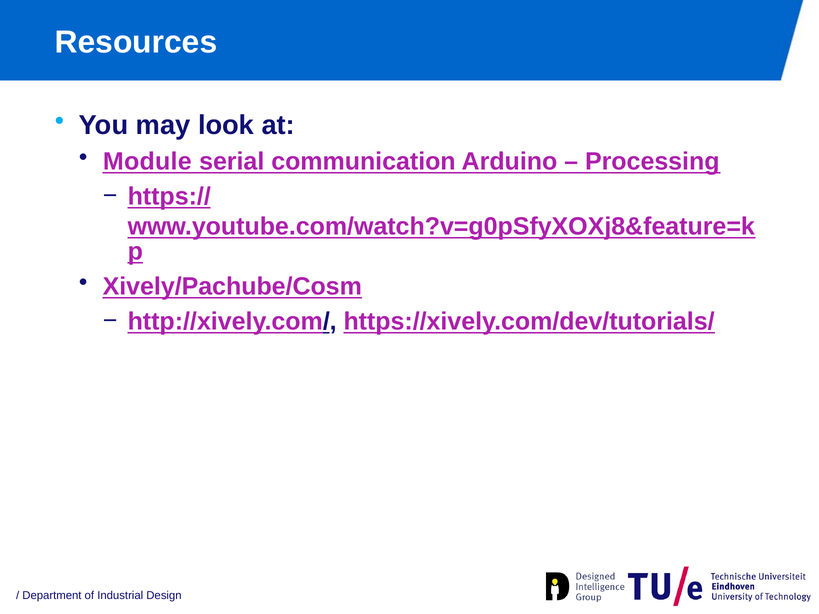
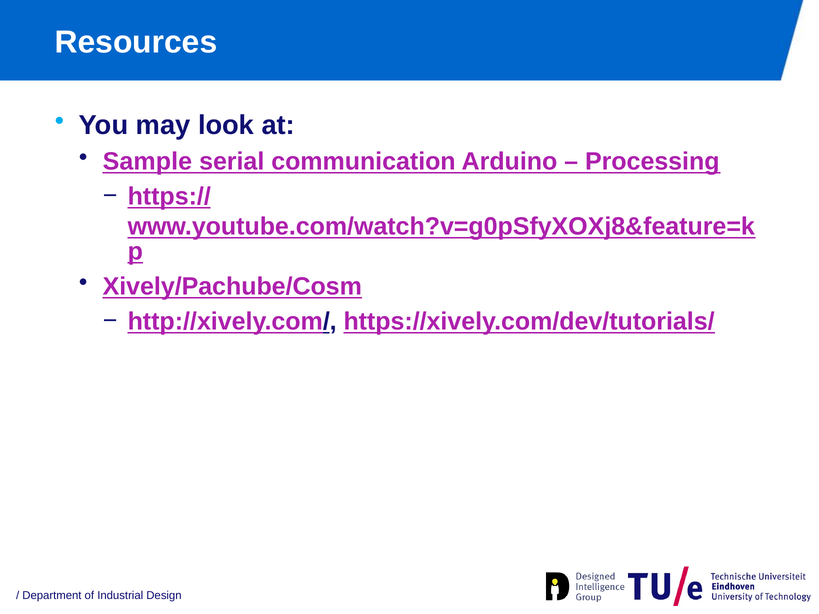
Module: Module -> Sample (147, 162)
